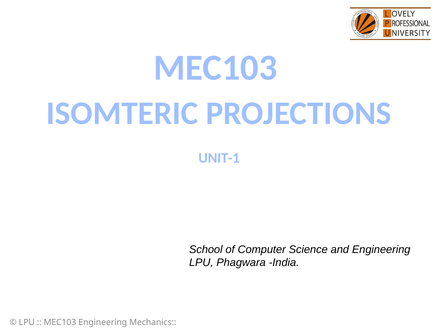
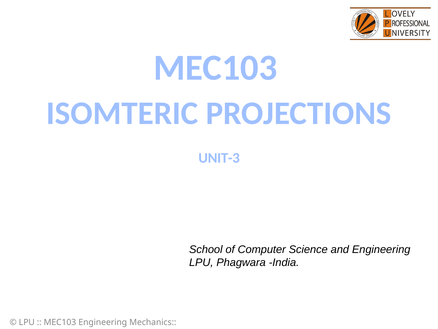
UNIT-1: UNIT-1 -> UNIT-3 (219, 158)
